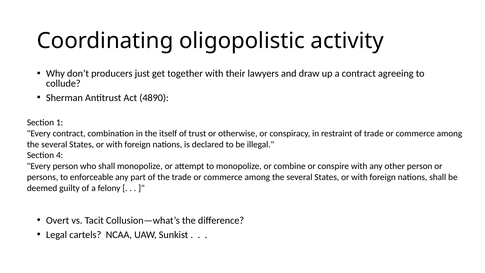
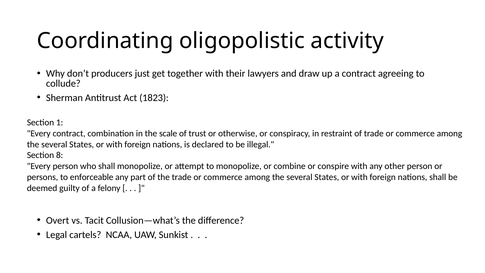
4890: 4890 -> 1823 (154, 98)
itself: itself -> scale (168, 133)
4: 4 -> 8 (60, 155)
